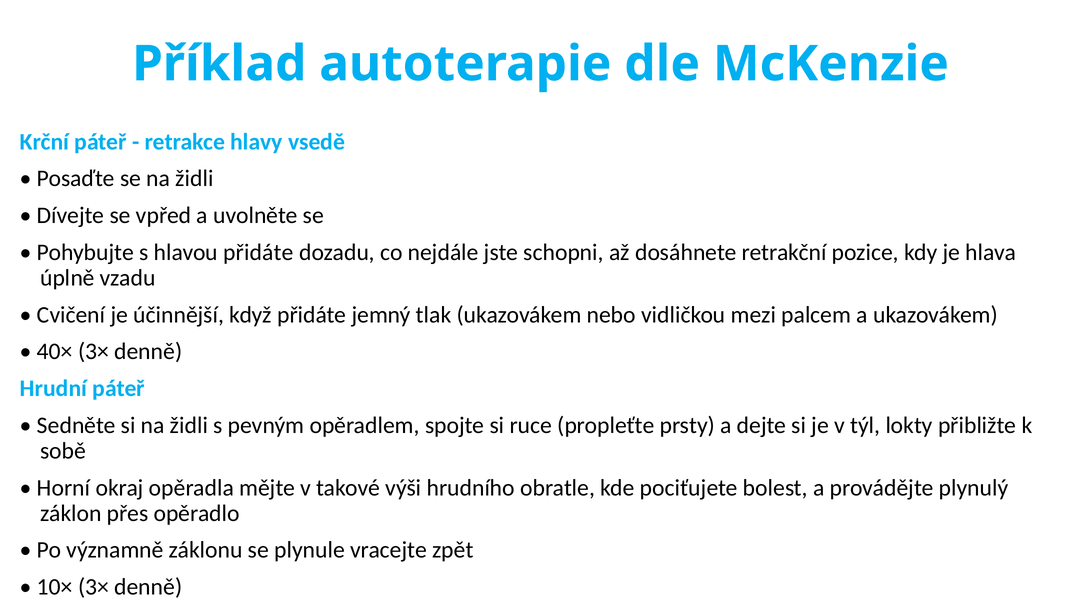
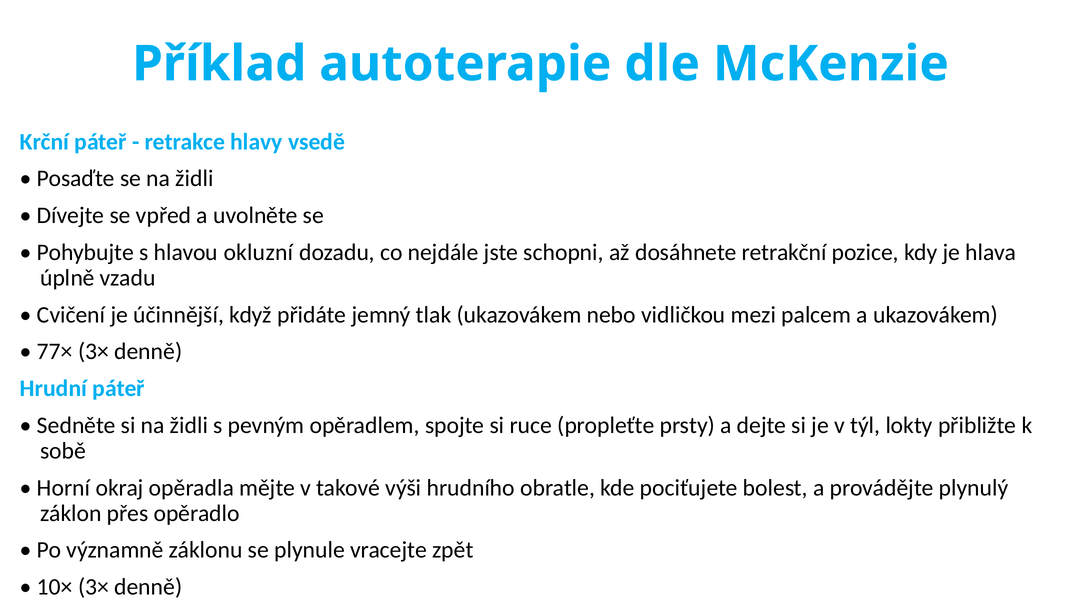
hlavou přidáte: přidáte -> okluzní (258, 252)
40×: 40× -> 77× (55, 351)
